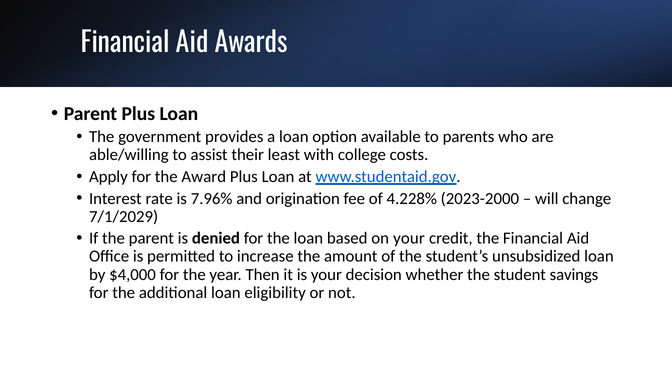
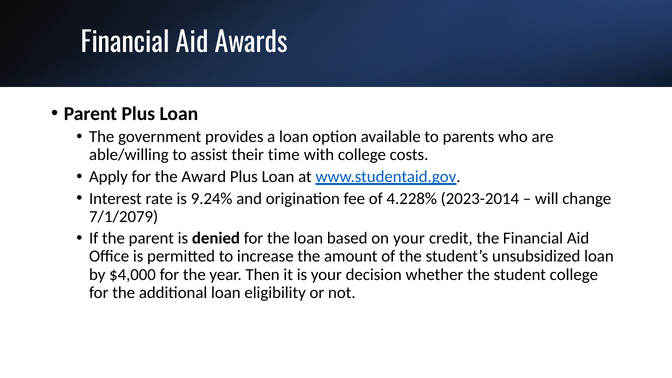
least: least -> time (284, 155)
7.96%: 7.96% -> 9.24% (212, 198)
2023-2000: 2023-2000 -> 2023-2014 (480, 198)
7/1/2029: 7/1/2029 -> 7/1/2079 (124, 217)
student savings: savings -> college (574, 275)
